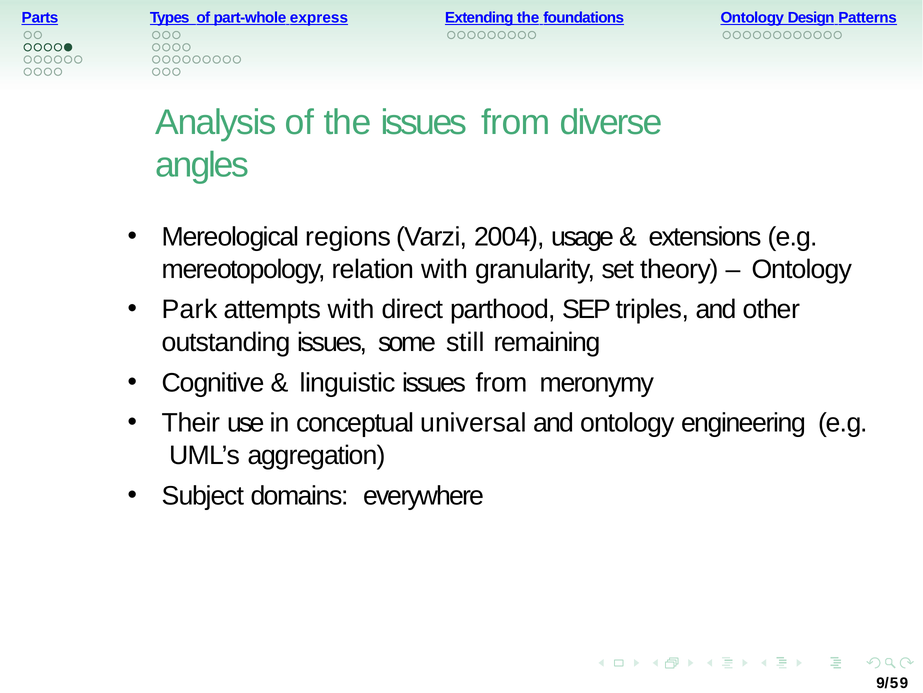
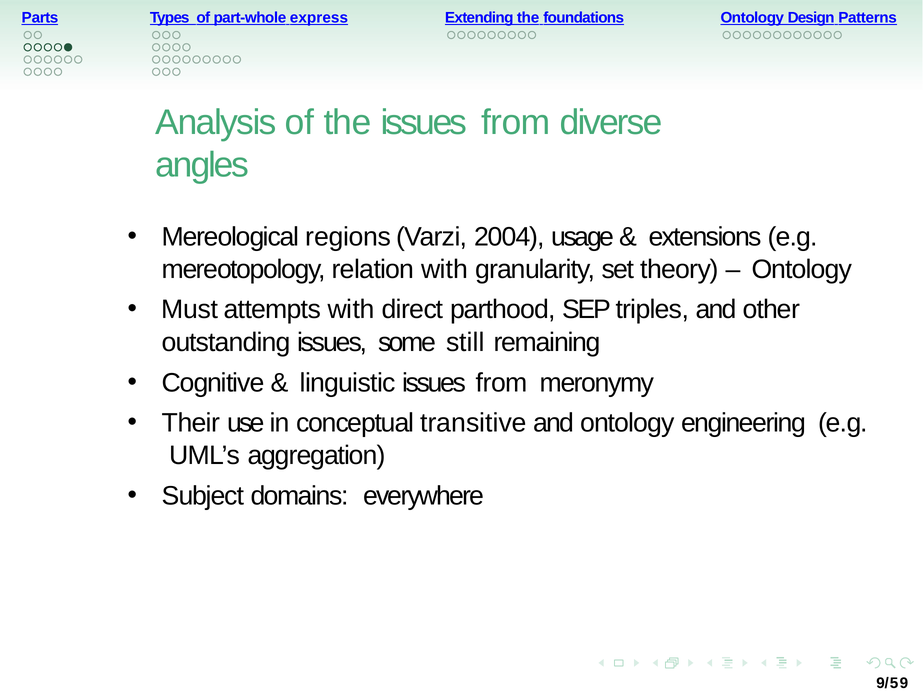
Park: Park -> Must (190, 310)
universal: universal -> transitive (473, 423)
